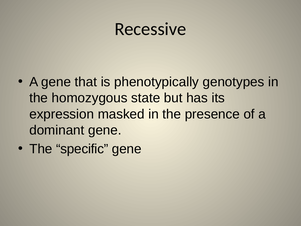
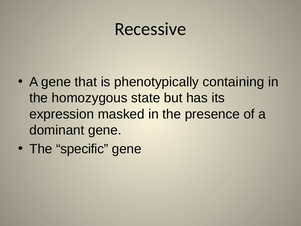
genotypes: genotypes -> containing (233, 82)
